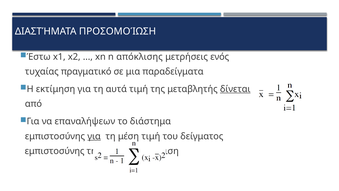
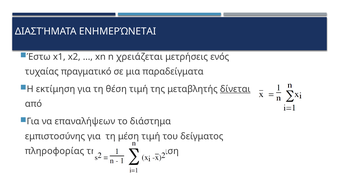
ΠΡΟΣΟΜΟΊΩΣΗ: ΠΡΟΣΟΜΟΊΩΣΗ -> ΕΝΗΜΕΡΏΝΕΤΑΙ (118, 31)
απόκλισης: απόκλισης -> χρειάζεται (139, 57)
αυτά: αυτά -> θέση (116, 89)
για underline: present -> none (94, 136)
εμπιστοσύνης: εμπιστοσύνης -> πληροφορίας (55, 151)
